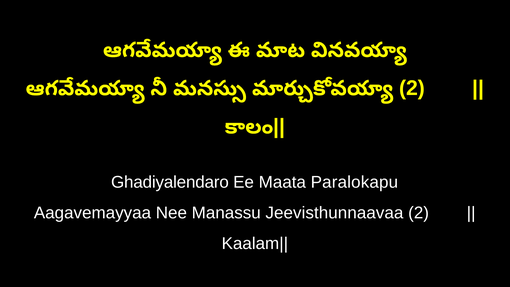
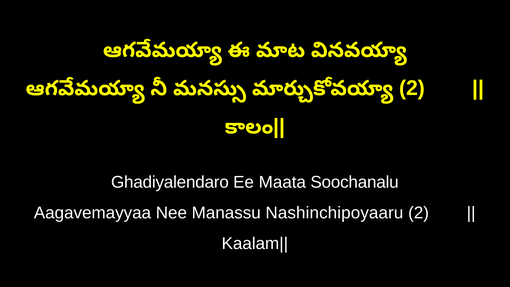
Paralokapu: Paralokapu -> Soochanalu (355, 182)
Jeevisthunnaavaa: Jeevisthunnaavaa -> Nashinchipoyaaru (334, 213)
